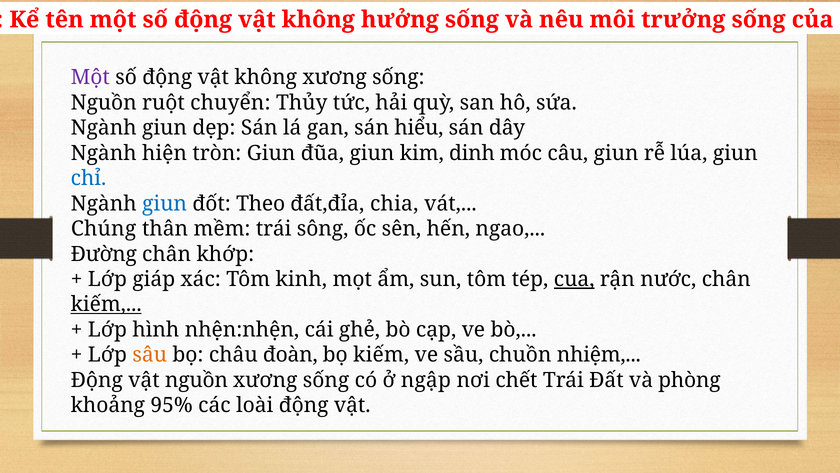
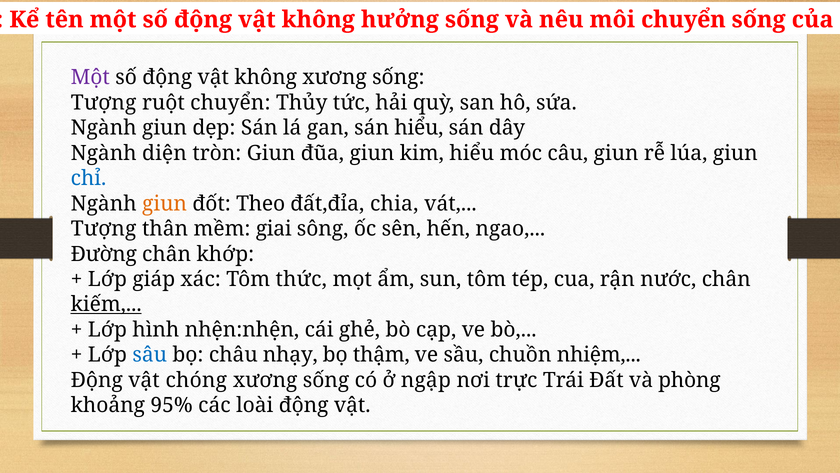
môi trưởng: trưởng -> chuyển (683, 20)
Nguồn: Nguồn -> Tượng (104, 103)
hiện: hiện -> diện (164, 153)
kim dinh: dinh -> hiểu (472, 153)
giun colour: blue -> orange (165, 203)
Chúng: Chúng -> Tượng (104, 229)
mềm trái: trái -> giai (274, 229)
kinh: kinh -> thức (301, 279)
cua underline: present -> none (574, 279)
sâu colour: orange -> blue (150, 355)
đoàn: đoàn -> nhạy (290, 355)
bọ kiếm: kiếm -> thậm (381, 355)
vật nguồn: nguồn -> chóng (196, 380)
chết: chết -> trực (516, 380)
